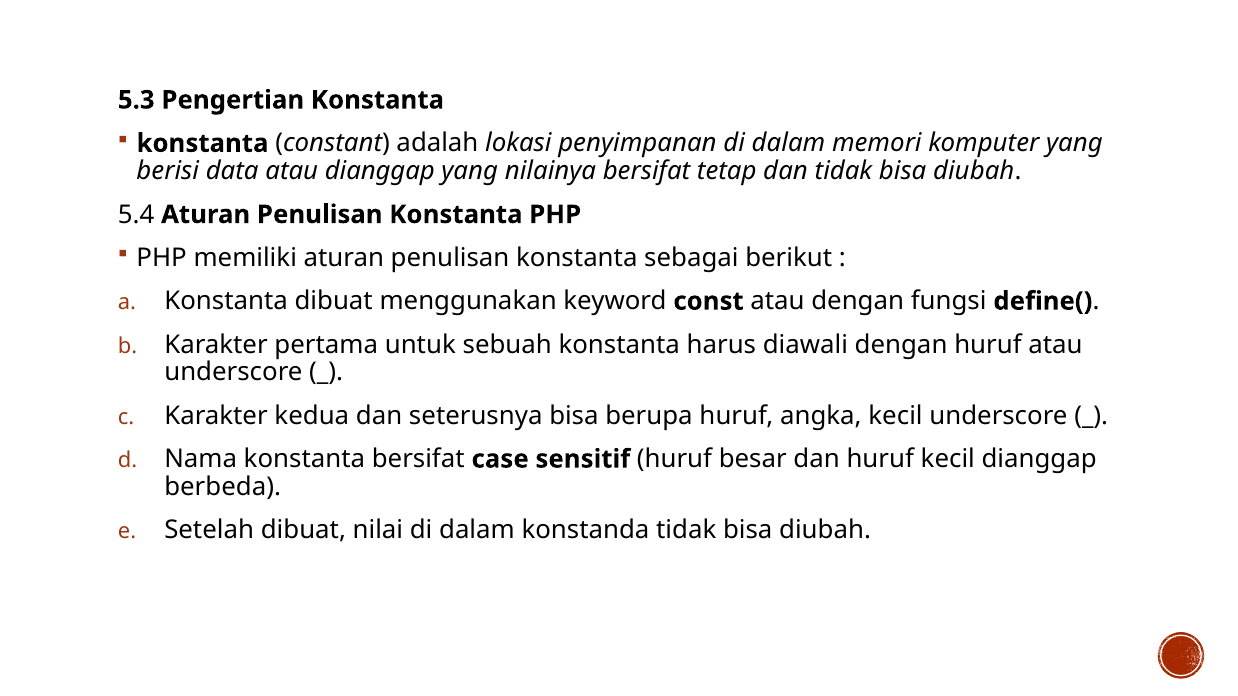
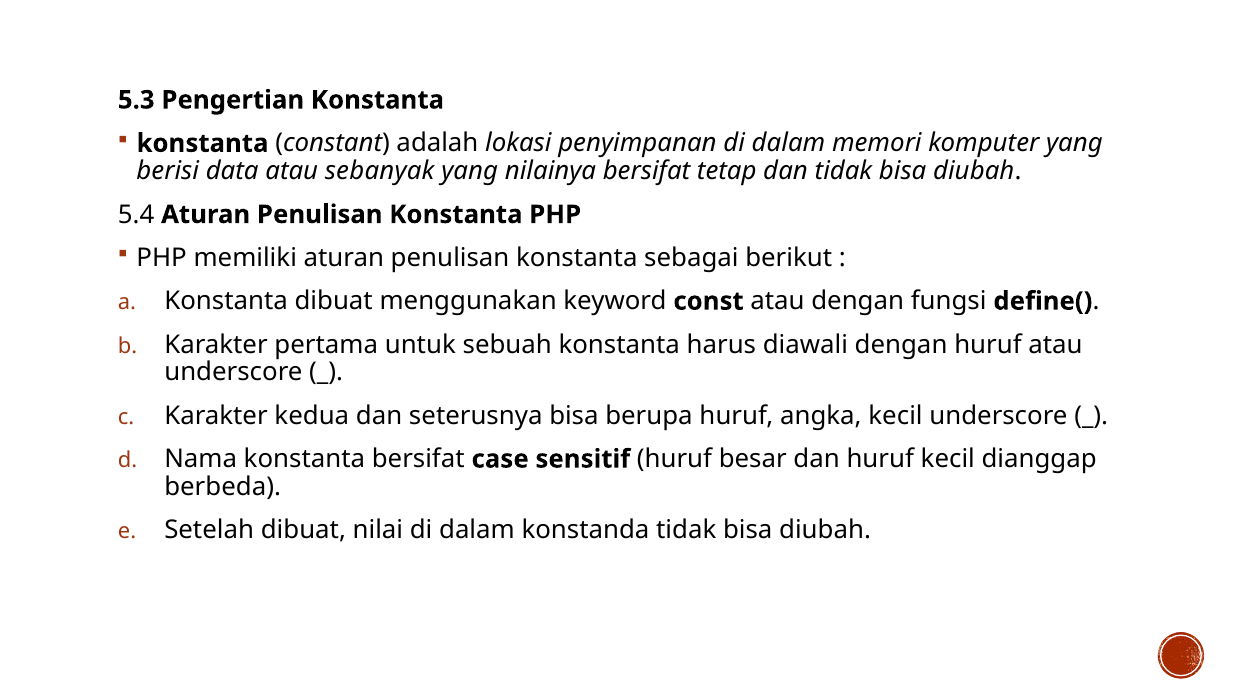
atau dianggap: dianggap -> sebanyak (380, 171)
